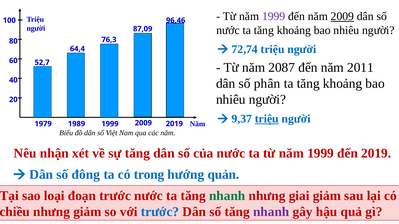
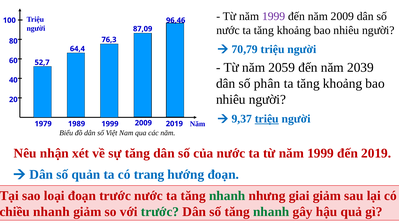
2009 underline: present -> none (342, 16)
72,74: 72,74 -> 70,79 (245, 49)
2087: 2087 -> 2059 (282, 68)
2011: 2011 -> 2039 (360, 68)
đông: đông -> quản (86, 175)
trong: trong -> trang (149, 175)
hướng quản: quản -> đoạn (223, 175)
chiều nhưng: nhưng -> nhanh (52, 212)
trước colour: blue -> green (160, 212)
nhanh colour: purple -> green (271, 212)
